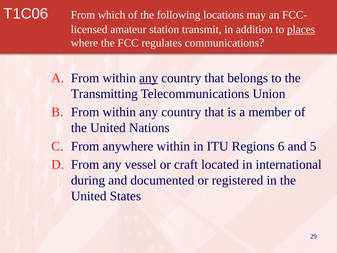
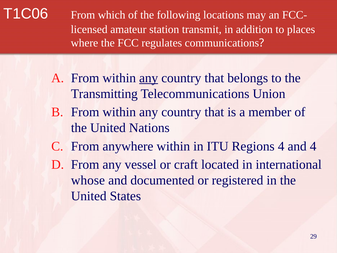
places underline: present -> none (301, 29)
Regions 6: 6 -> 4 (281, 146)
and 5: 5 -> 4 (313, 146)
during: during -> whose (88, 180)
